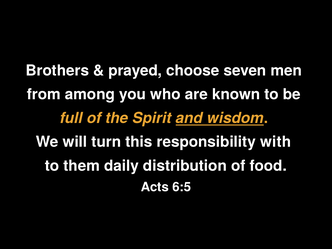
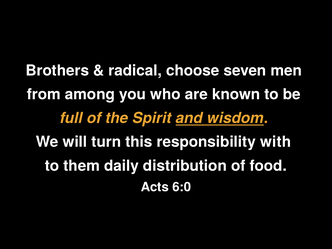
prayed: prayed -> radical (135, 71)
6:5: 6:5 -> 6:0 (182, 187)
